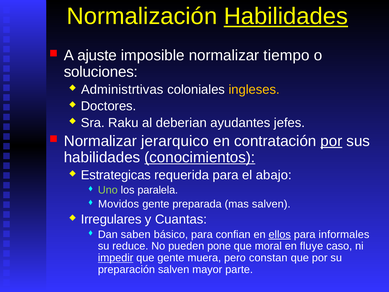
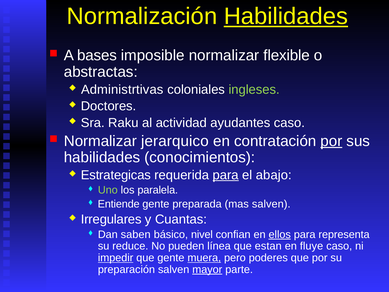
ajuste: ajuste -> bases (97, 55)
tiempo: tiempo -> flexible (287, 55)
soluciones: soluciones -> abstractas (101, 72)
ingleses colour: yellow -> light green (254, 90)
deberian: deberian -> actividad (181, 123)
ayudantes jefes: jefes -> caso (289, 123)
conocimientos underline: present -> none (200, 157)
para underline: none -> present (226, 175)
Movidos: Movidos -> Entiende (119, 204)
básico para: para -> nivel (202, 234)
informales: informales -> representa (344, 234)
pone: pone -> línea (219, 246)
moral: moral -> estan (268, 246)
muera underline: none -> present (204, 258)
constan: constan -> poderes (268, 258)
mayor underline: none -> present (207, 269)
